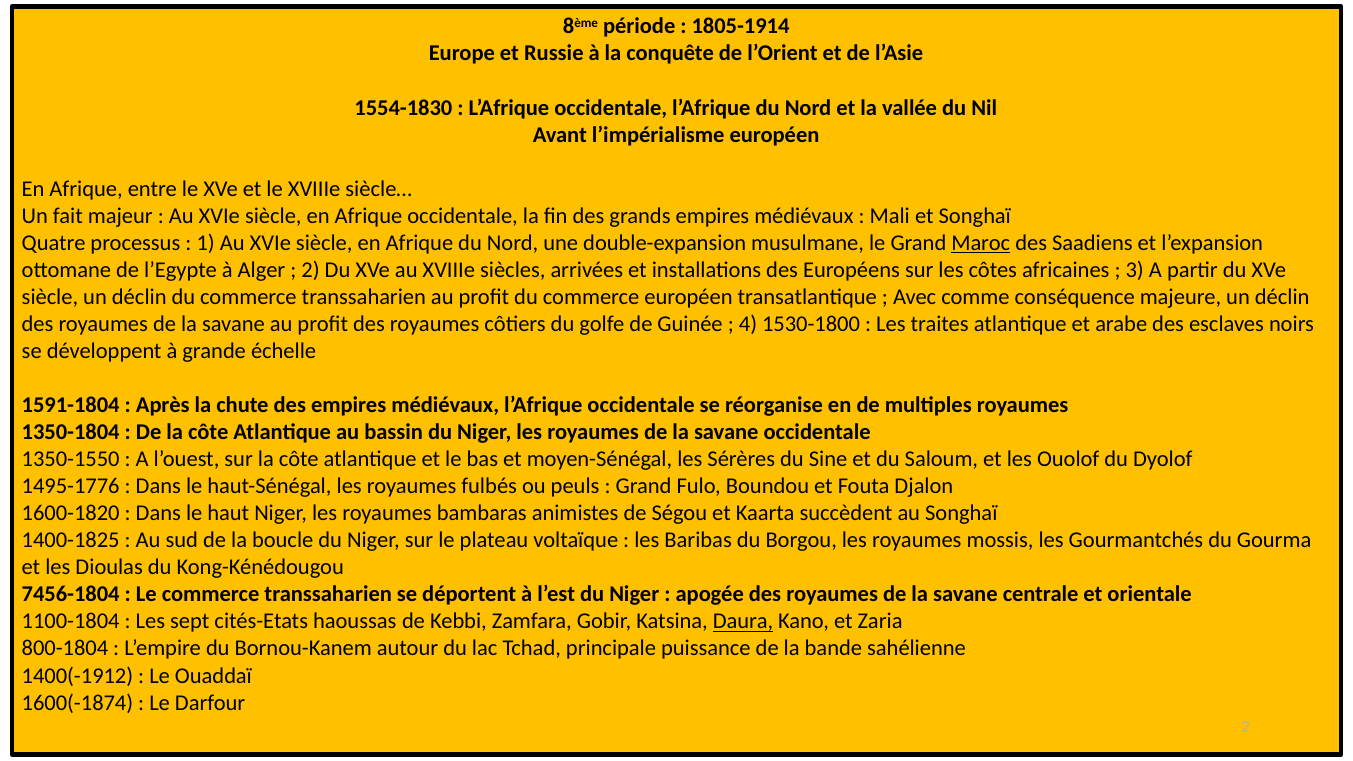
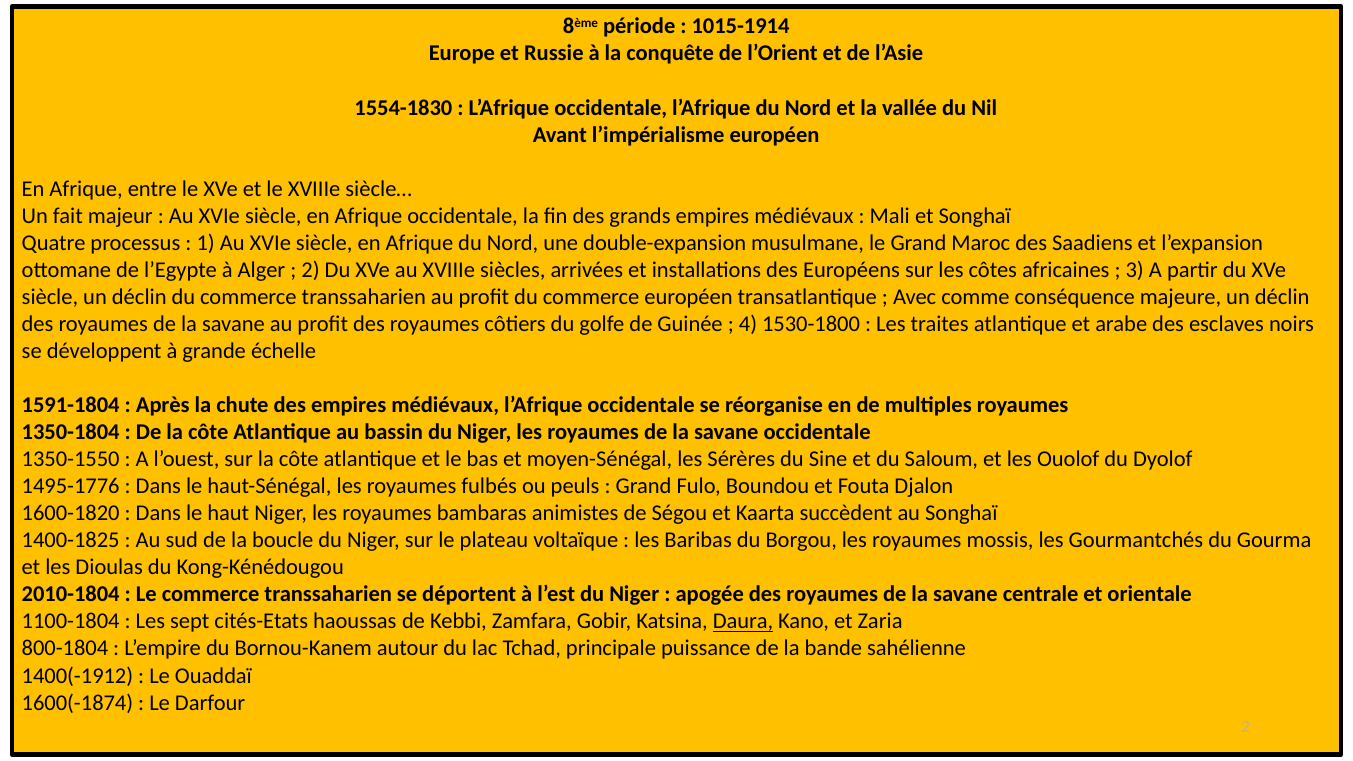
1805-1914: 1805-1914 -> 1015-1914 (741, 27)
Maroc underline: present -> none (981, 243)
7456-1804: 7456-1804 -> 2010-1804 (71, 594)
